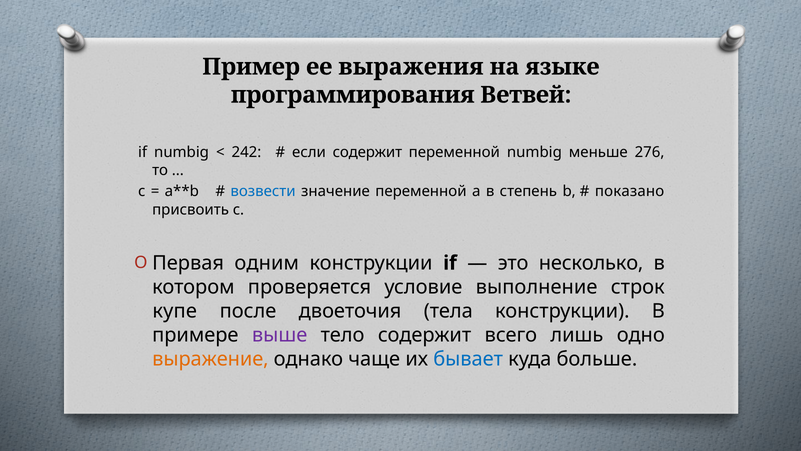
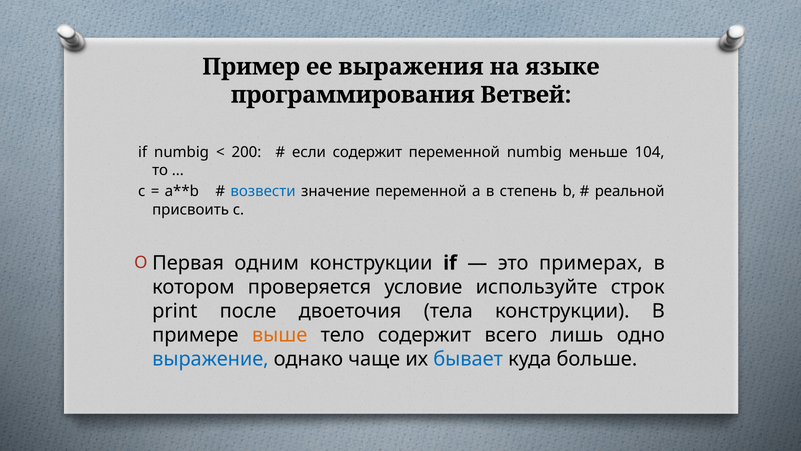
242: 242 -> 200 (246, 152)
276: 276 -> 104 (650, 152)
показано: показано -> реальной (630, 191)
несколько: несколько -> примерах (591, 263)
выполнение: выполнение -> используйте (537, 287)
купе: купе -> print (175, 311)
выше colour: purple -> orange (280, 335)
выражение colour: orange -> blue (210, 359)
